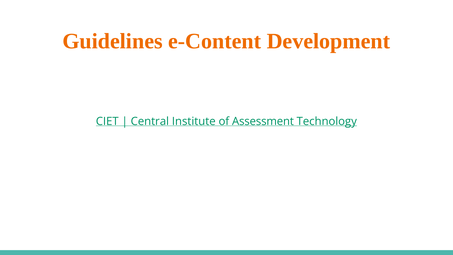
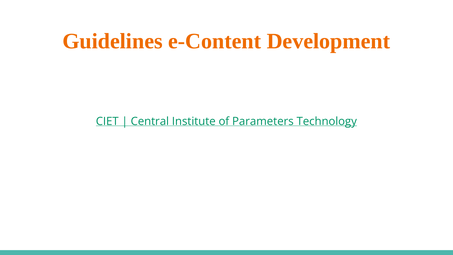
Assessment: Assessment -> Parameters (263, 121)
